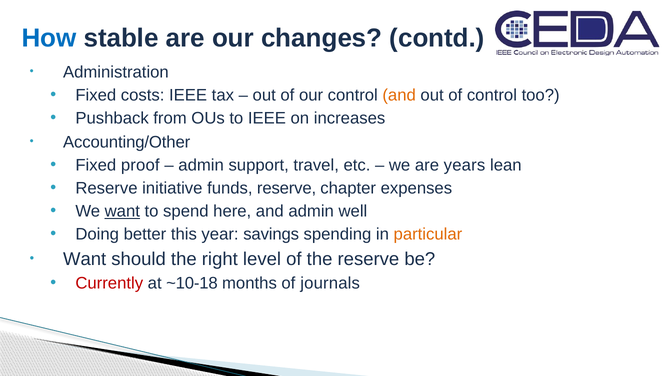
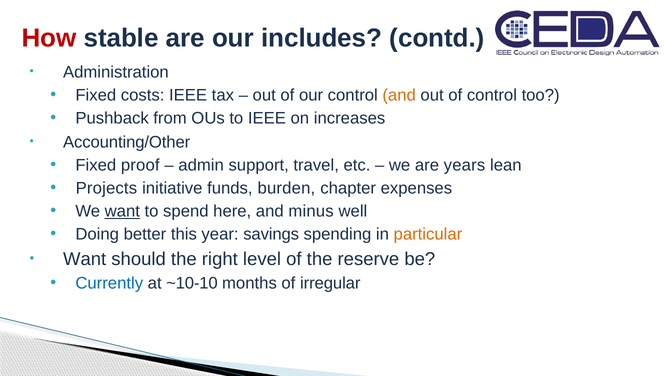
How colour: blue -> red (49, 38)
changes: changes -> includes (322, 38)
Reserve: Reserve -> Projects (106, 188)
funds reserve: reserve -> burden (286, 188)
and admin: admin -> minus (311, 211)
Currently colour: red -> blue (109, 283)
~10-18: ~10-18 -> ~10-10 (192, 283)
journals: journals -> irregular (330, 283)
